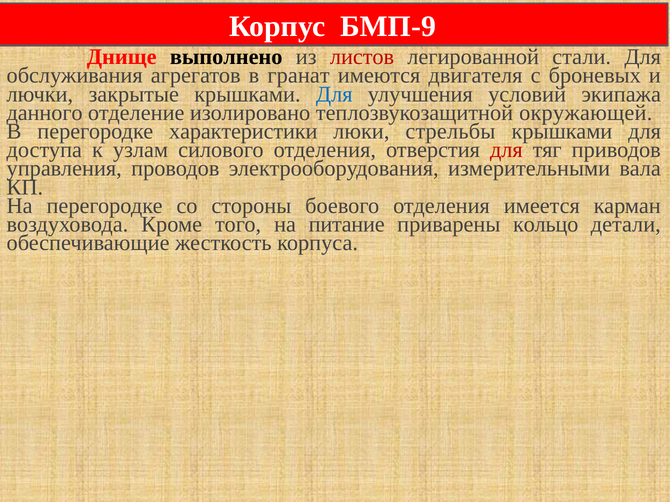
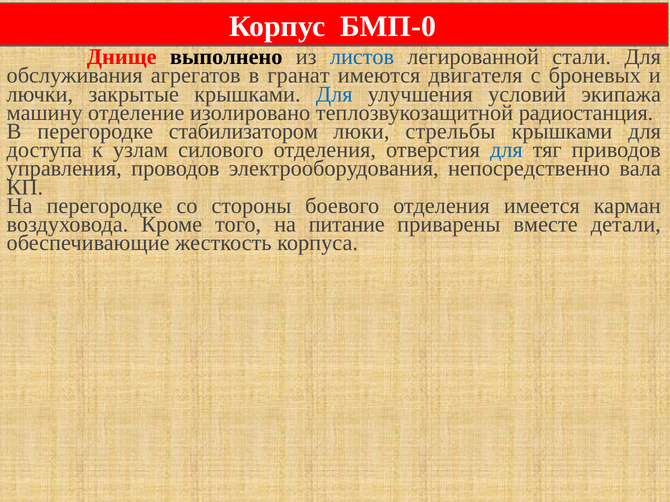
БМП-9: БМП-9 -> БМП-0 (388, 26)
листов colour: red -> blue (362, 57)
данного: данного -> машину (45, 113)
окружающей: окружающей -> радиостанция (586, 113)
характеристики: характеристики -> стабилизатором (243, 132)
для colour: red -> blue (506, 150)
измерительными: измерительными -> непосредственно (529, 169)
кольцо: кольцо -> вместе (546, 225)
